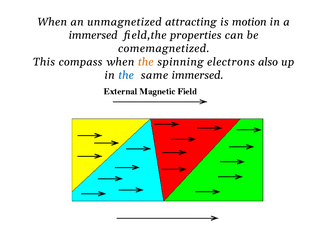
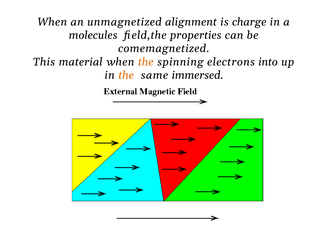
attracting: attracting -> alignment (191, 22)
motion: motion -> charge (249, 22)
immersed: immersed -> molecules (93, 35)
compass: compass -> material (81, 62)
also: also -> into (268, 62)
the colour: blue -> orange (126, 75)
